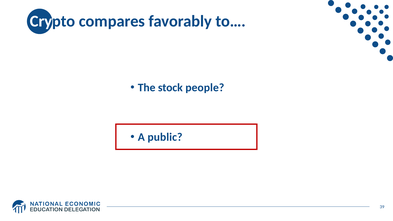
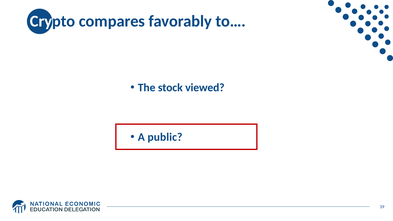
people: people -> viewed (205, 88)
